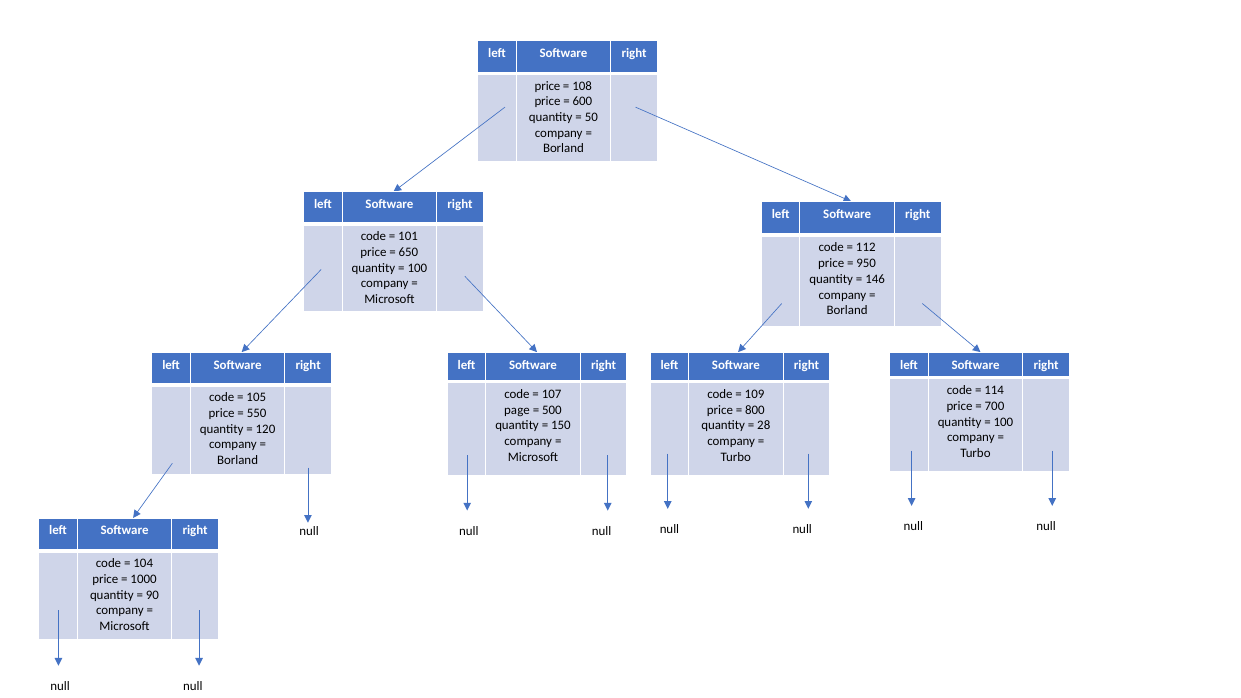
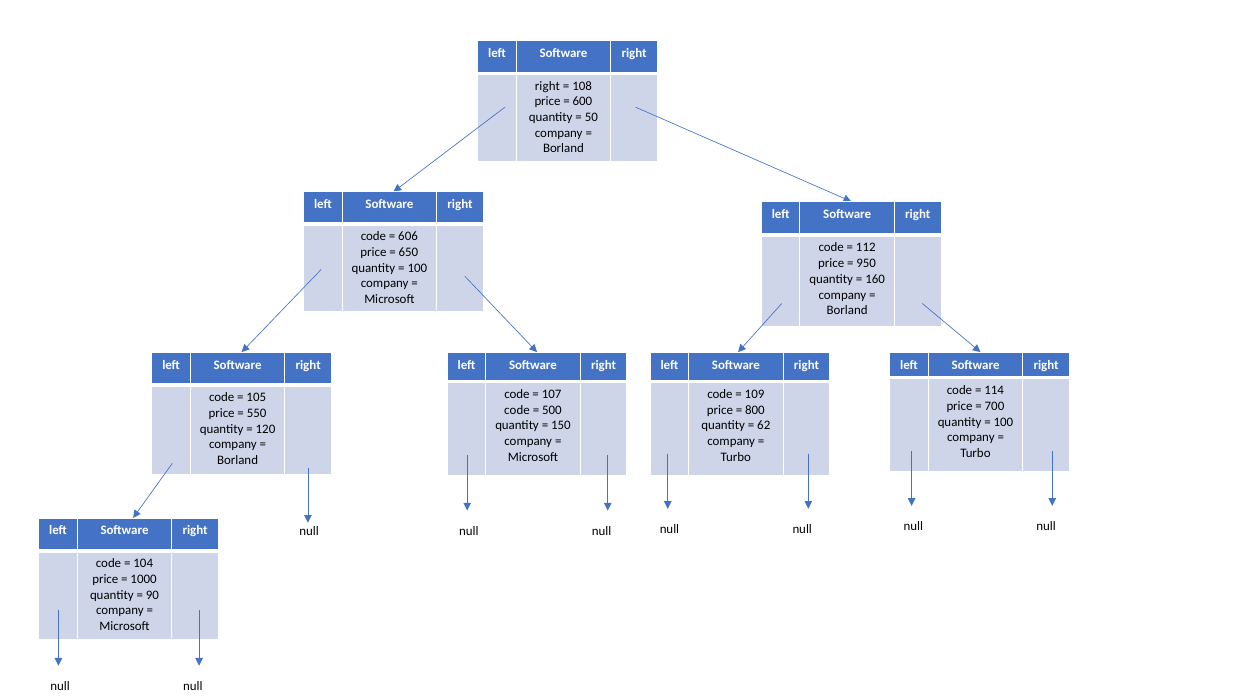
price: price -> right (547, 86)
101: 101 -> 606 (408, 236)
146: 146 -> 160 (875, 279)
page: page -> code (517, 410)
28: 28 -> 62 (764, 426)
